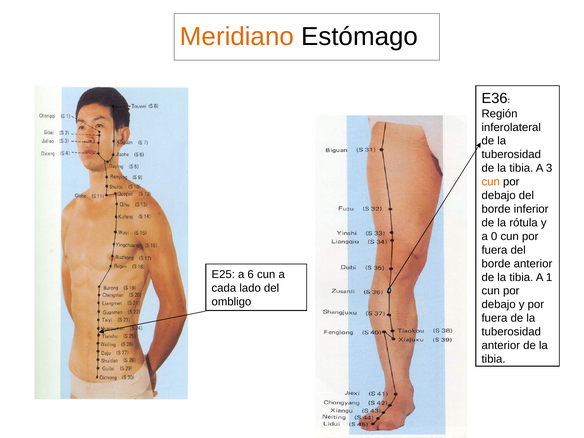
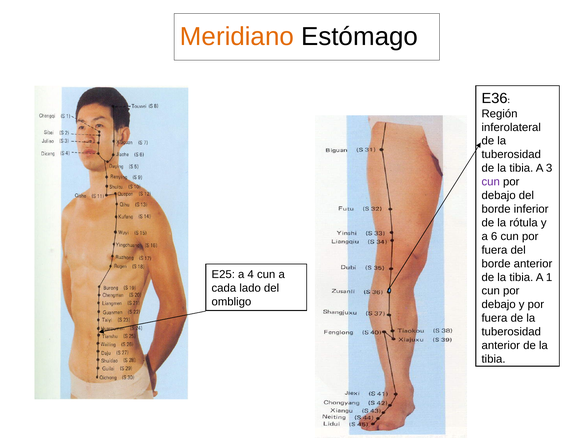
cun colour: orange -> purple (491, 182)
0: 0 -> 6 (494, 236)
6: 6 -> 4 (251, 274)
